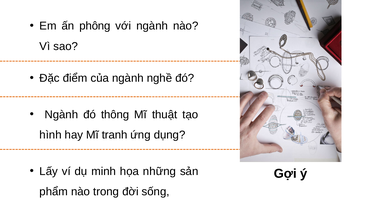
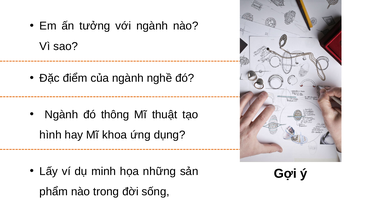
phông: phông -> tưởng (95, 26)
tranh: tranh -> khoa (115, 135)
